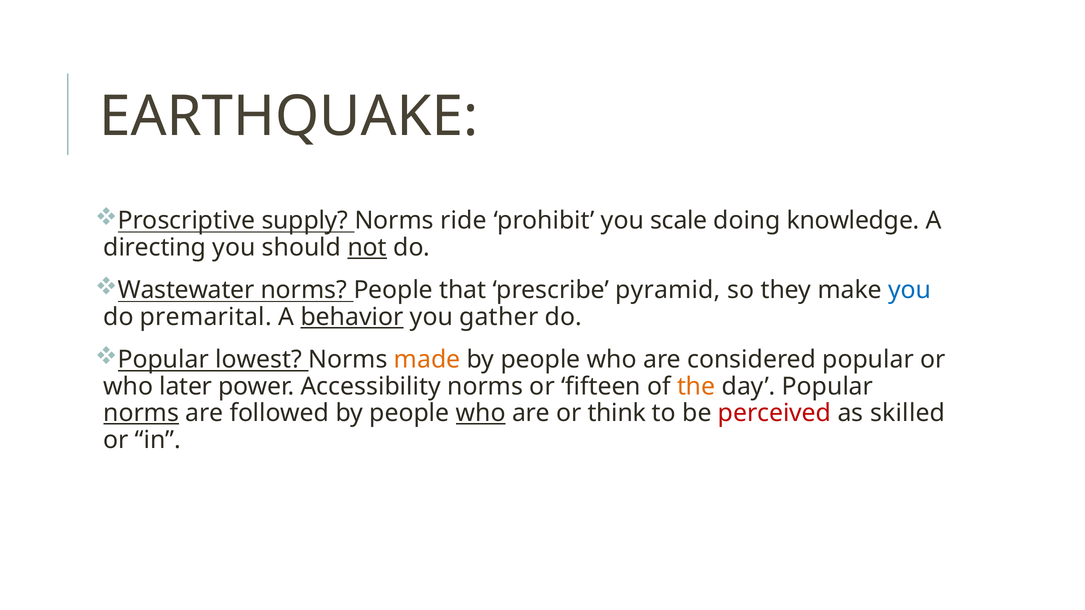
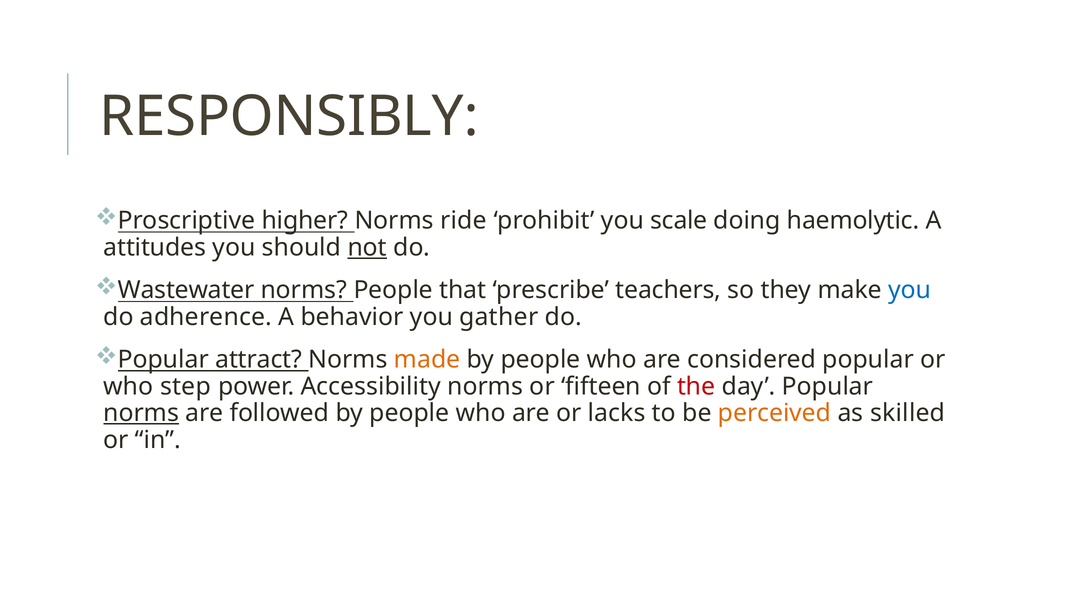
EARTHQUAKE: EARTHQUAKE -> RESPONSIBLY (289, 116)
supply: supply -> higher (305, 221)
knowledge: knowledge -> haemolytic (853, 221)
directing: directing -> attitudes (155, 248)
pyramid: pyramid -> teachers (668, 290)
premarital: premarital -> adherence (206, 317)
behavior underline: present -> none (352, 317)
lowest: lowest -> attract (259, 360)
later: later -> step (185, 387)
the colour: orange -> red (696, 387)
who underline: present -> none (481, 413)
think: think -> lacks (617, 413)
perceived colour: red -> orange (775, 413)
